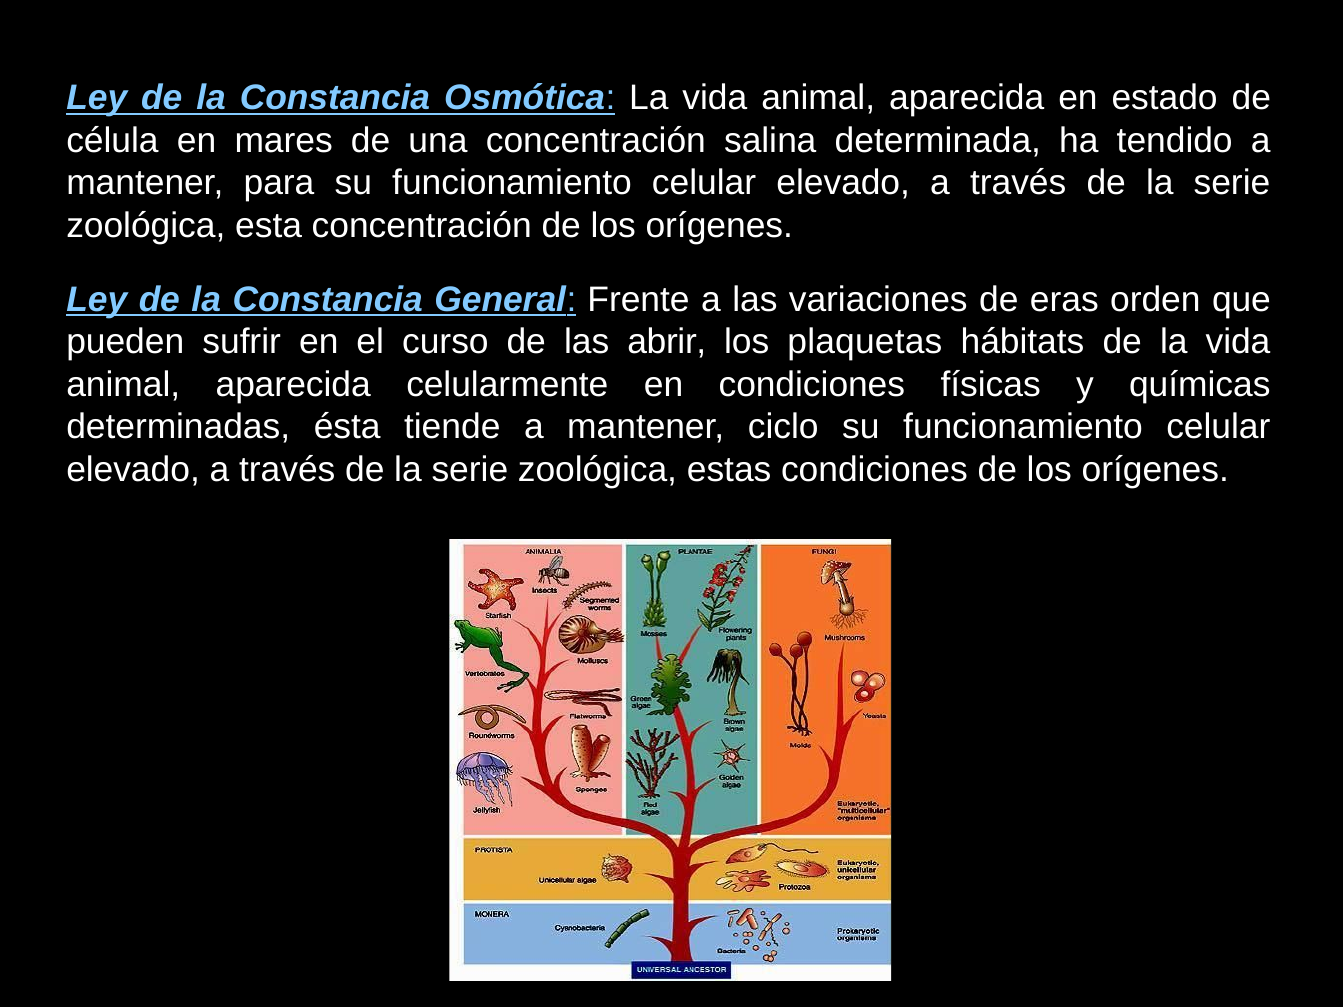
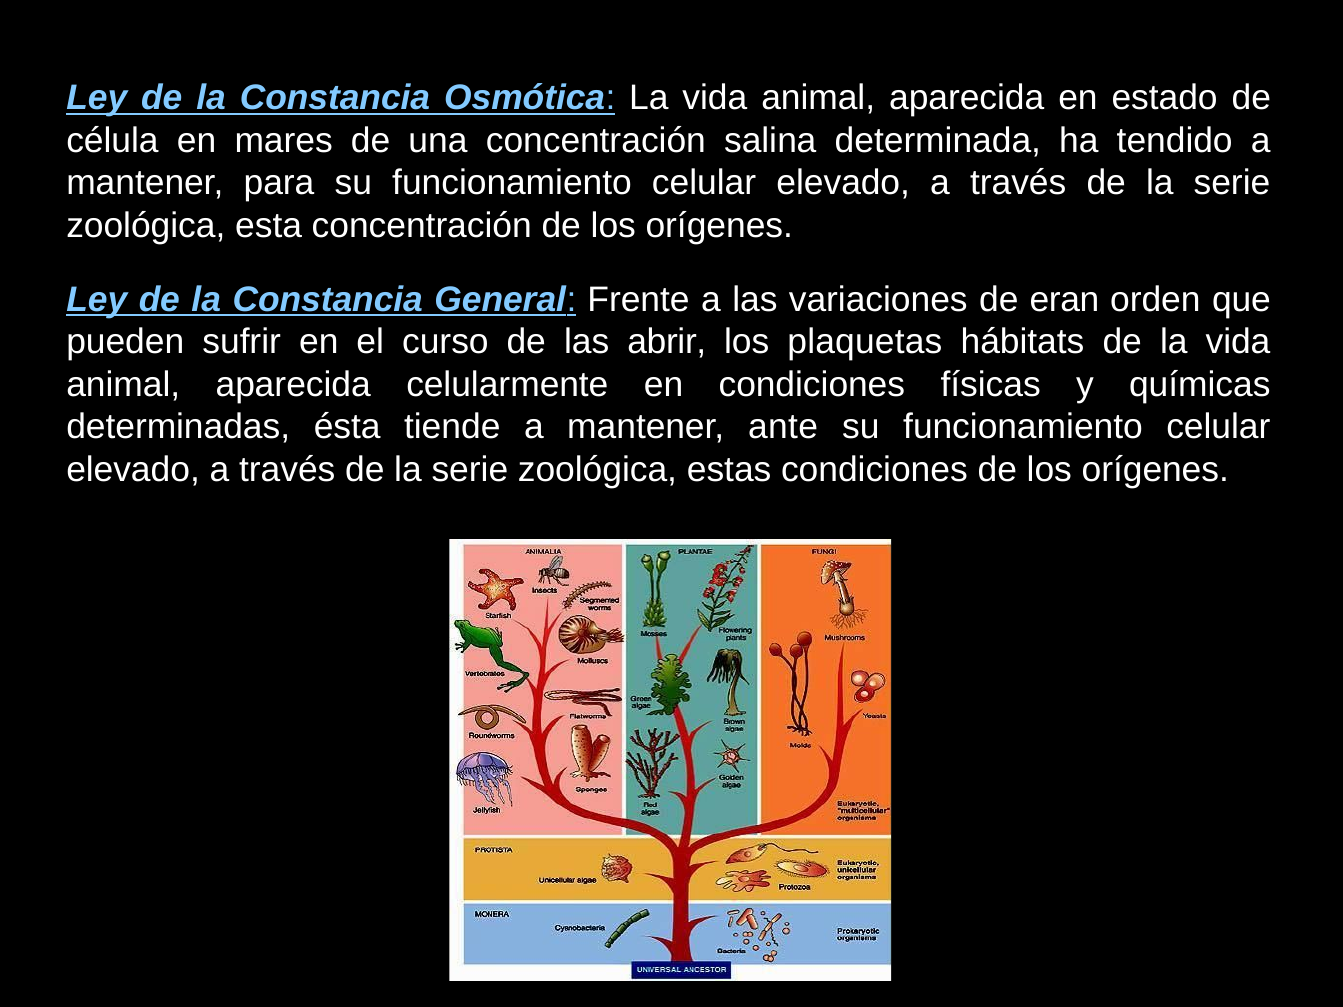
eras: eras -> eran (1064, 300)
ciclo: ciclo -> ante (783, 427)
